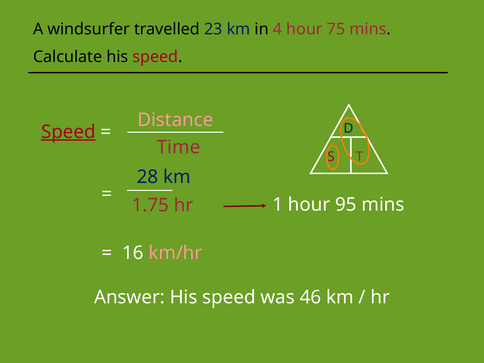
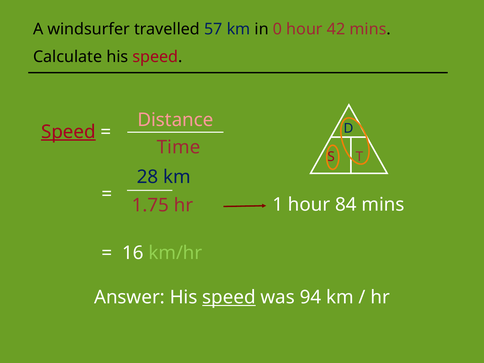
23: 23 -> 57 (213, 29)
4: 4 -> 0 (278, 29)
75: 75 -> 42 (336, 29)
95: 95 -> 84 (346, 205)
km/hr colour: pink -> light green (175, 253)
speed underline: none -> present (229, 297)
46: 46 -> 94 (310, 297)
